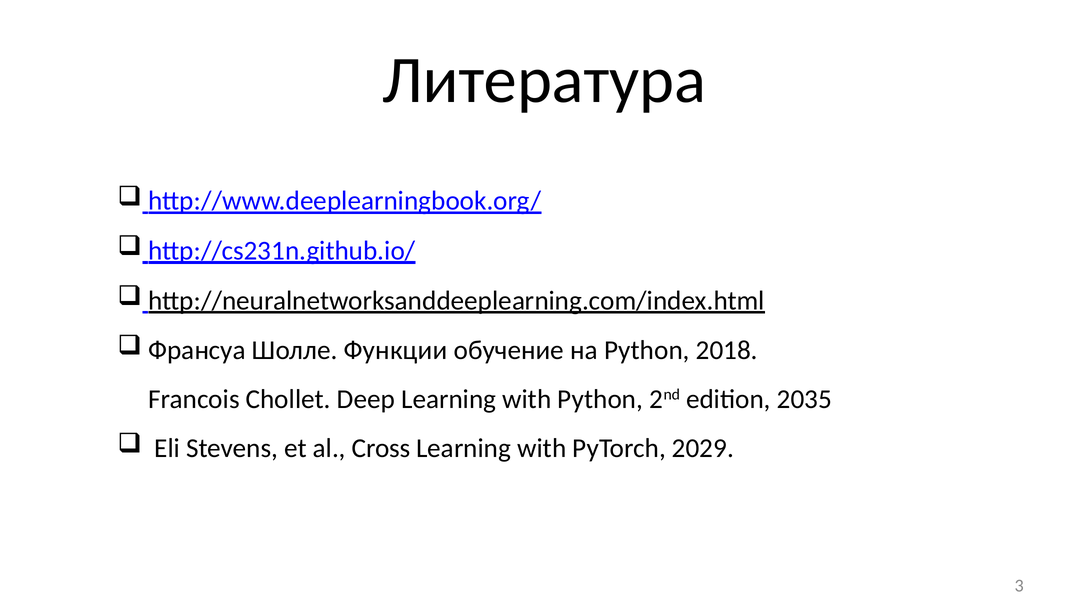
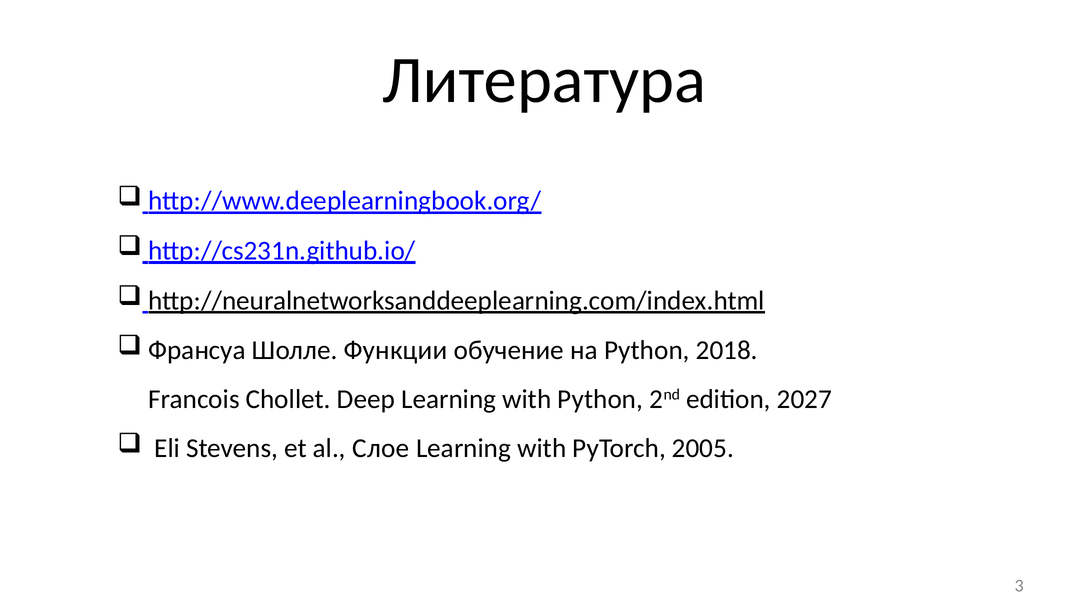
2035: 2035 -> 2027 (804, 399)
Cross: Cross -> Слое (381, 448)
2029: 2029 -> 2005 (703, 448)
